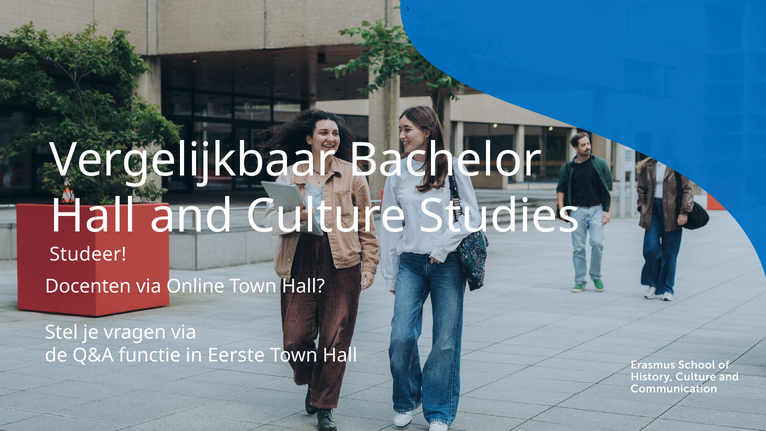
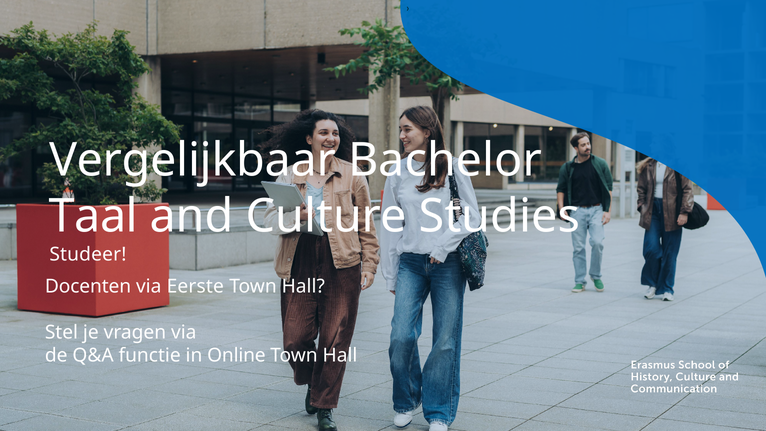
Hall: Hall -> Taal (93, 216)
Online: Online -> Eerste (195, 286)
Eerste: Eerste -> Online (236, 355)
